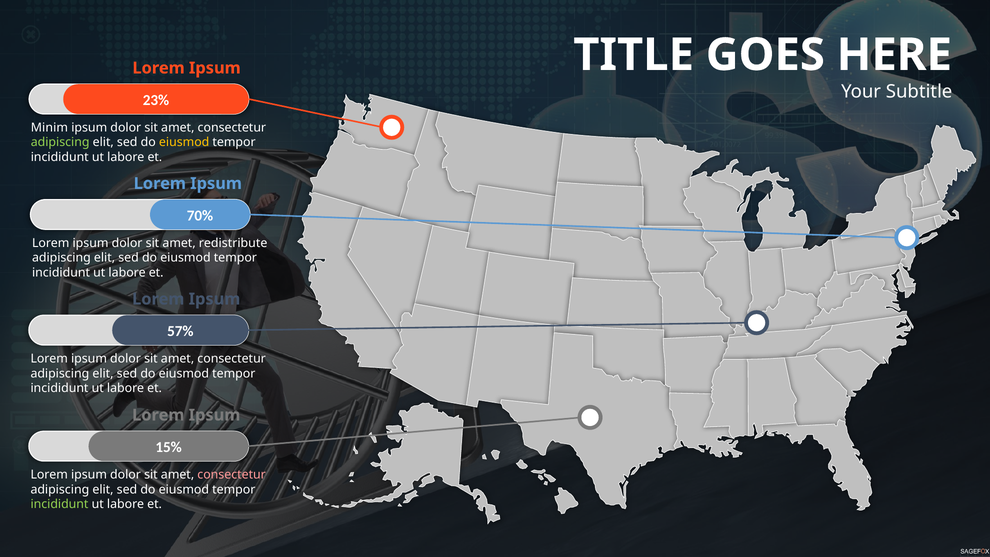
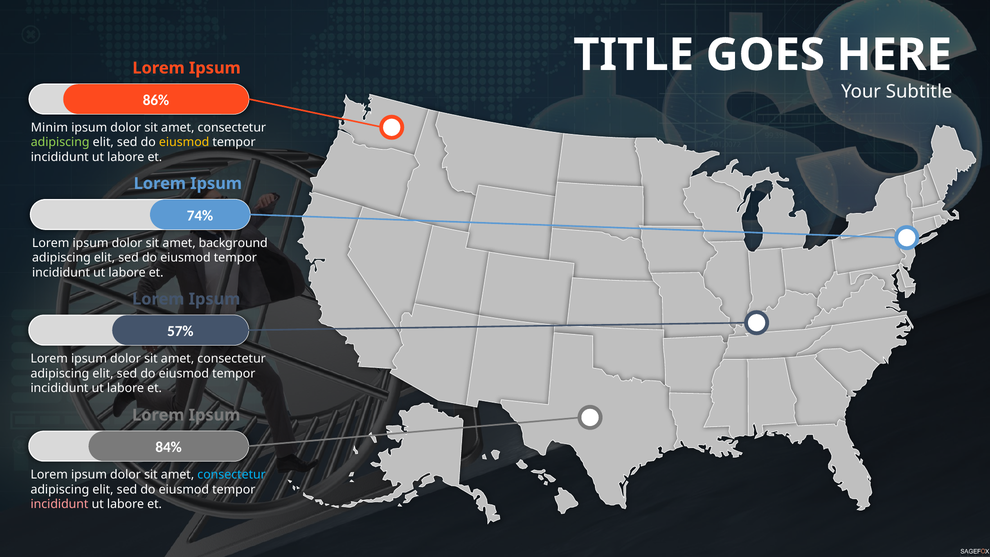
23%: 23% -> 86% (156, 100)
70%: 70% -> 74% (200, 215)
redistribute: redistribute -> background (233, 243)
15%: 15% -> 84% (169, 447)
consectetur colour: pink -> light blue (232, 475)
incididunt colour: light green -> pink (59, 504)
